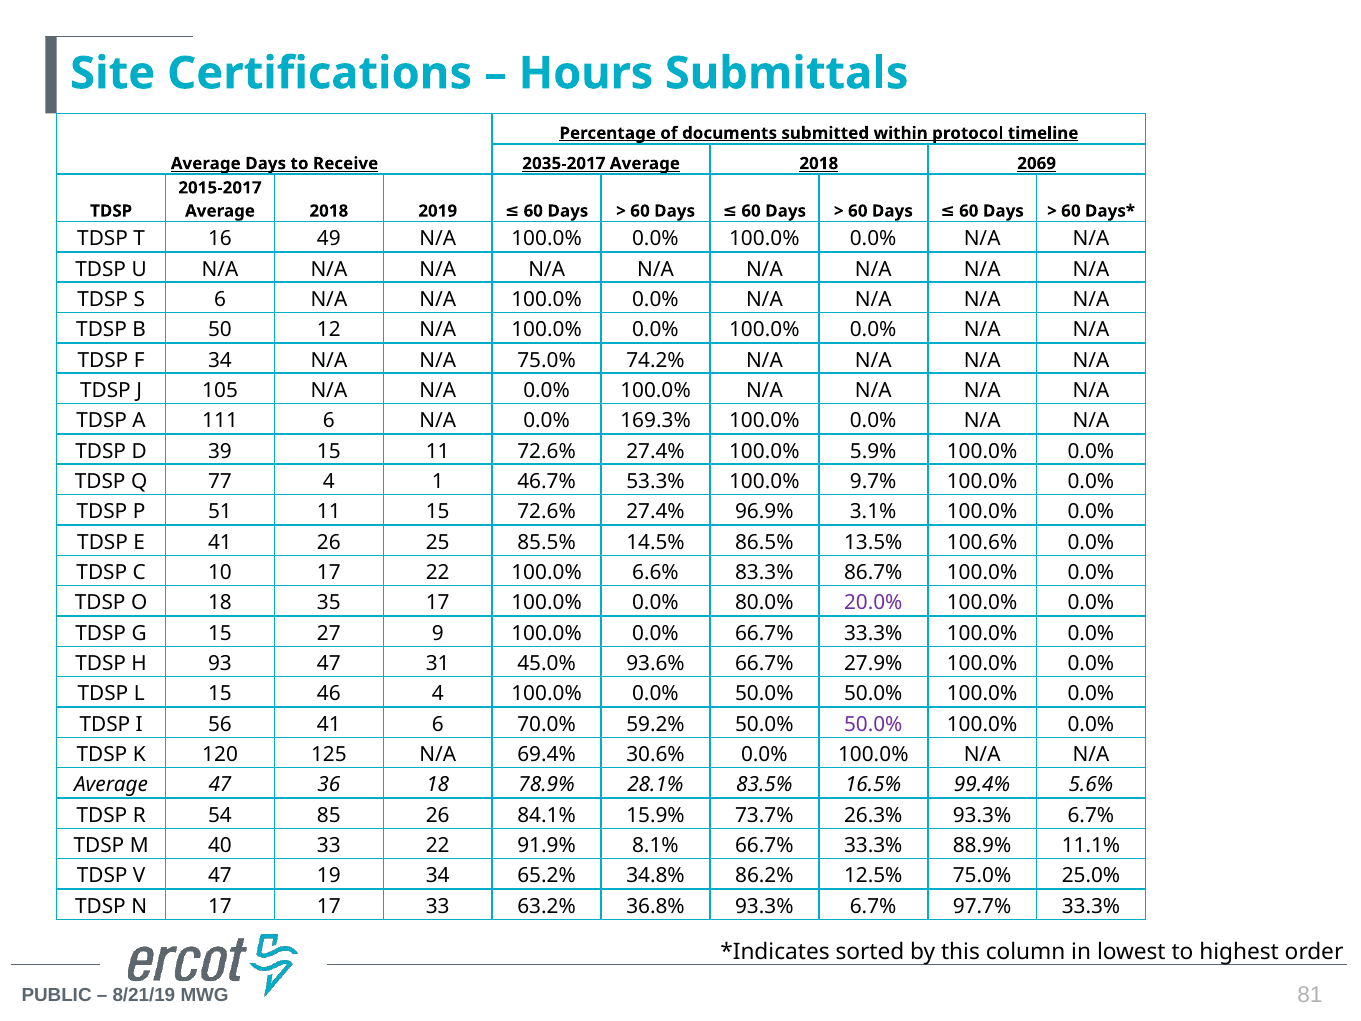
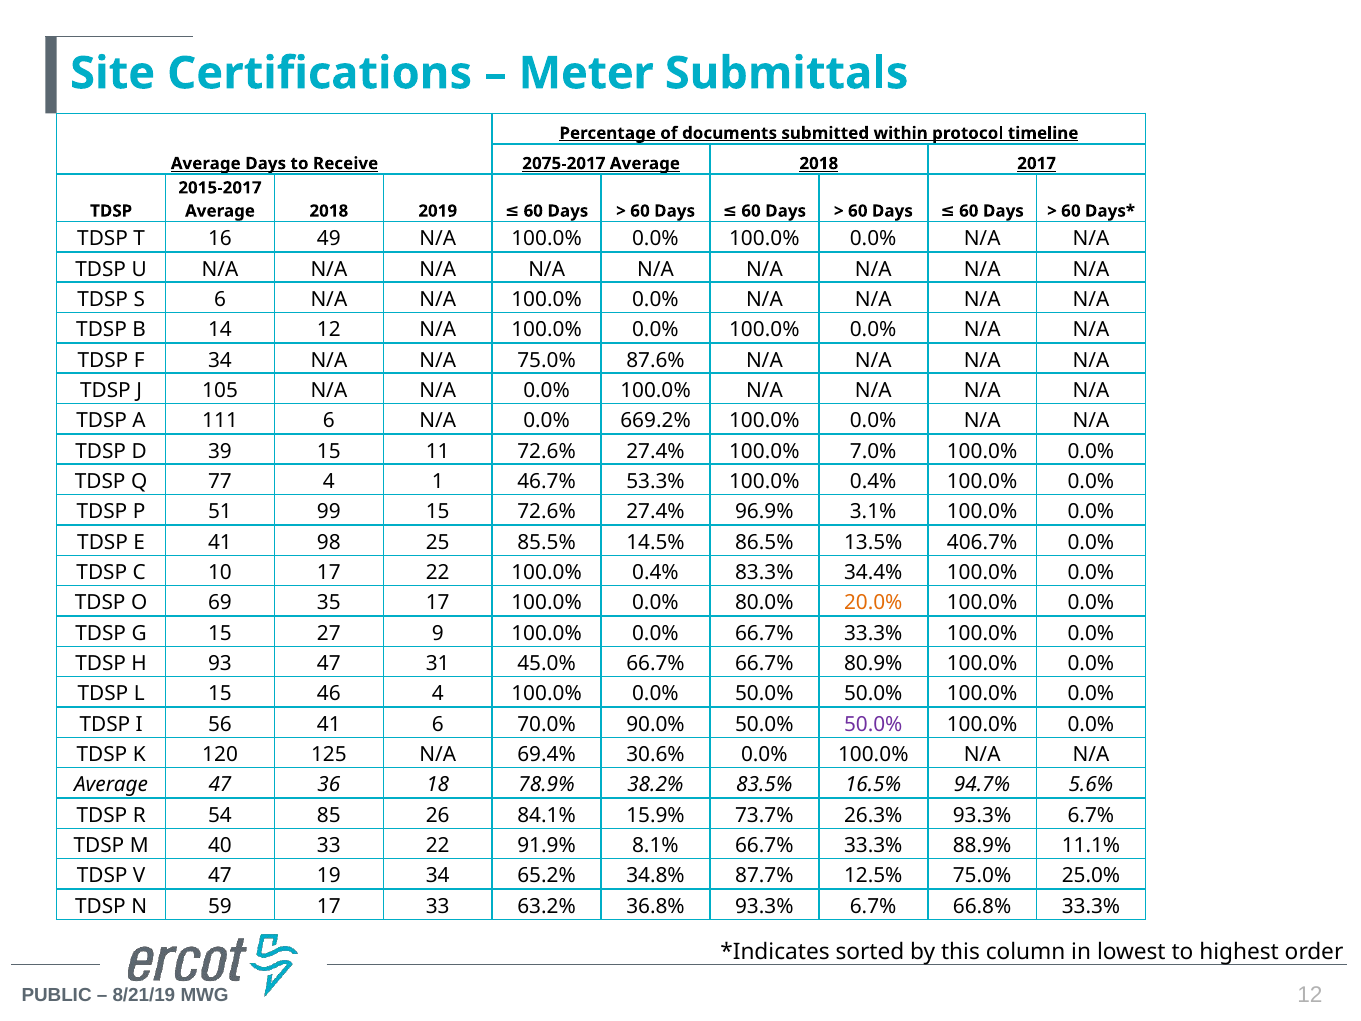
Hours: Hours -> Meter (586, 73)
2035-2017: 2035-2017 -> 2075-2017 (564, 163)
2069: 2069 -> 2017 (1037, 163)
50: 50 -> 14 (220, 330)
74.2%: 74.2% -> 87.6% (656, 360)
169.3%: 169.3% -> 669.2% (656, 421)
5.9%: 5.9% -> 7.0% (873, 451)
53.3% 100.0% 9.7%: 9.7% -> 0.4% (873, 482)
51 11: 11 -> 99 (329, 512)
41 26: 26 -> 98 (329, 542)
100.6%: 100.6% -> 406.7% (982, 542)
22 100.0% 6.6%: 6.6% -> 0.4% (655, 573)
86.7%: 86.7% -> 34.4% (873, 573)
O 18: 18 -> 69 (220, 603)
20.0% colour: purple -> orange (873, 603)
45.0% 93.6%: 93.6% -> 66.7% (656, 664)
27.9%: 27.9% -> 80.9% (873, 664)
59.2%: 59.2% -> 90.0% (656, 724)
28.1%: 28.1% -> 38.2% (655, 785)
99.4%: 99.4% -> 94.7% (982, 785)
86.2%: 86.2% -> 87.7% (764, 876)
N 17: 17 -> 59 (220, 906)
97.7%: 97.7% -> 66.8% (982, 906)
81: 81 -> 12 (1310, 995)
